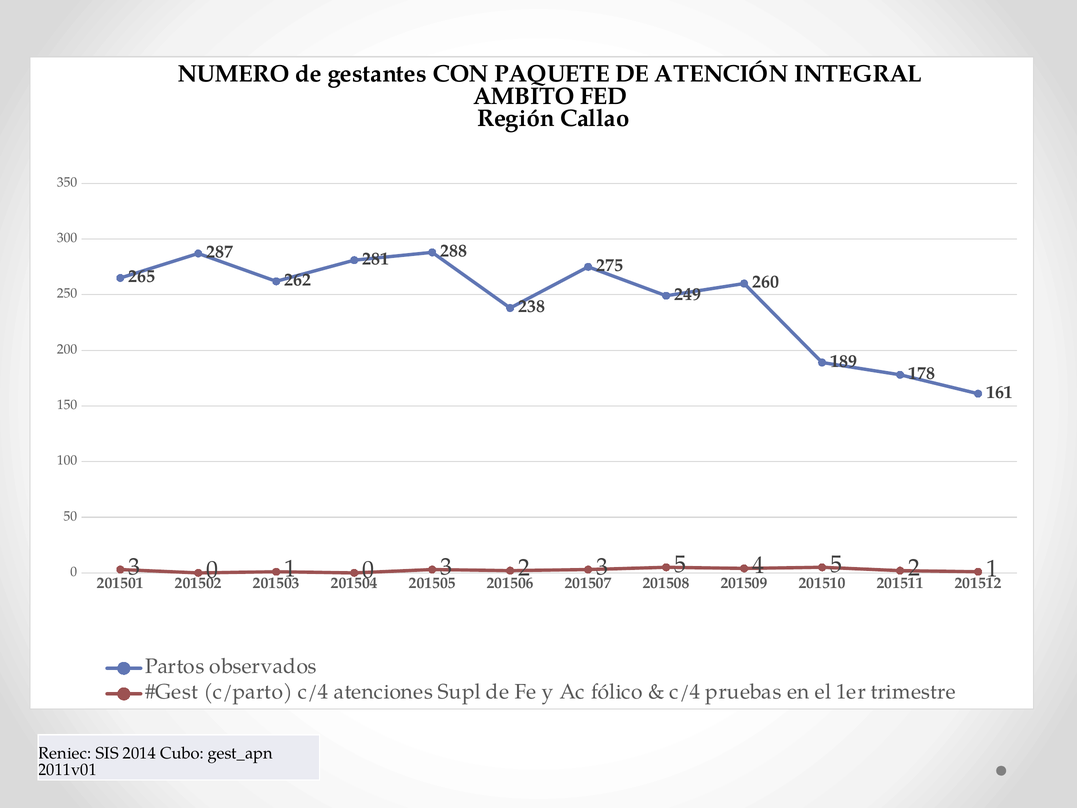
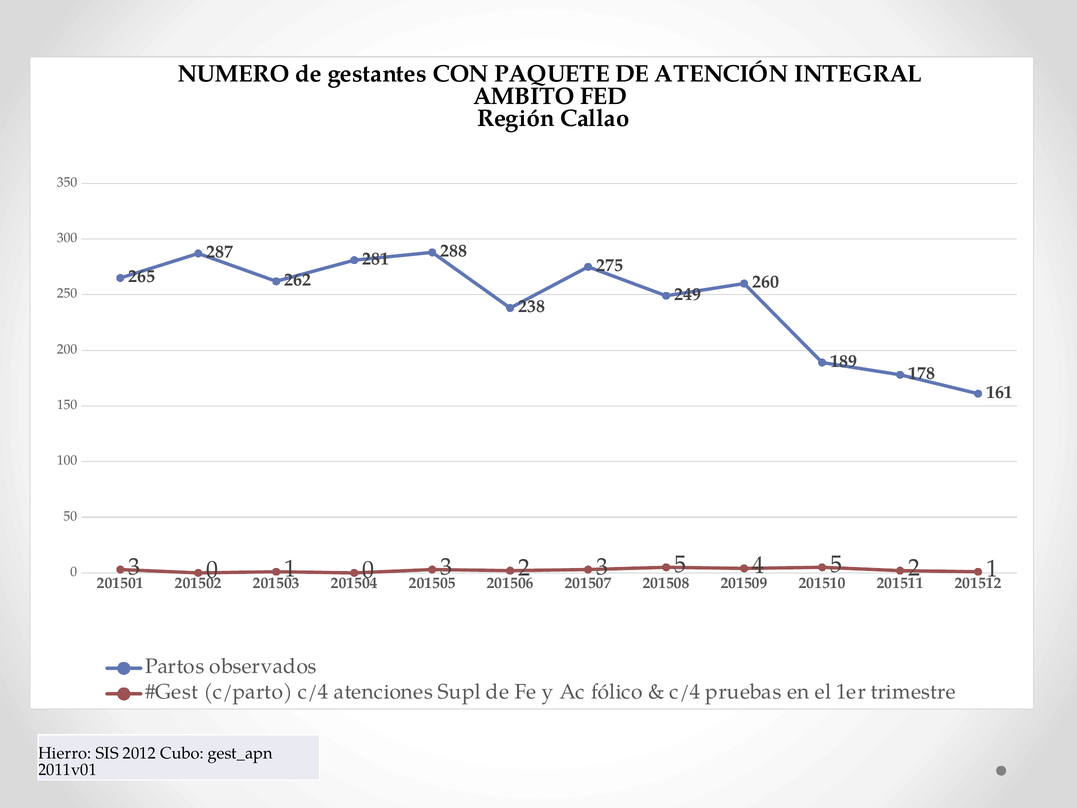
Reniec: Reniec -> Hierro (65, 753)
2014: 2014 -> 2012 (139, 753)
